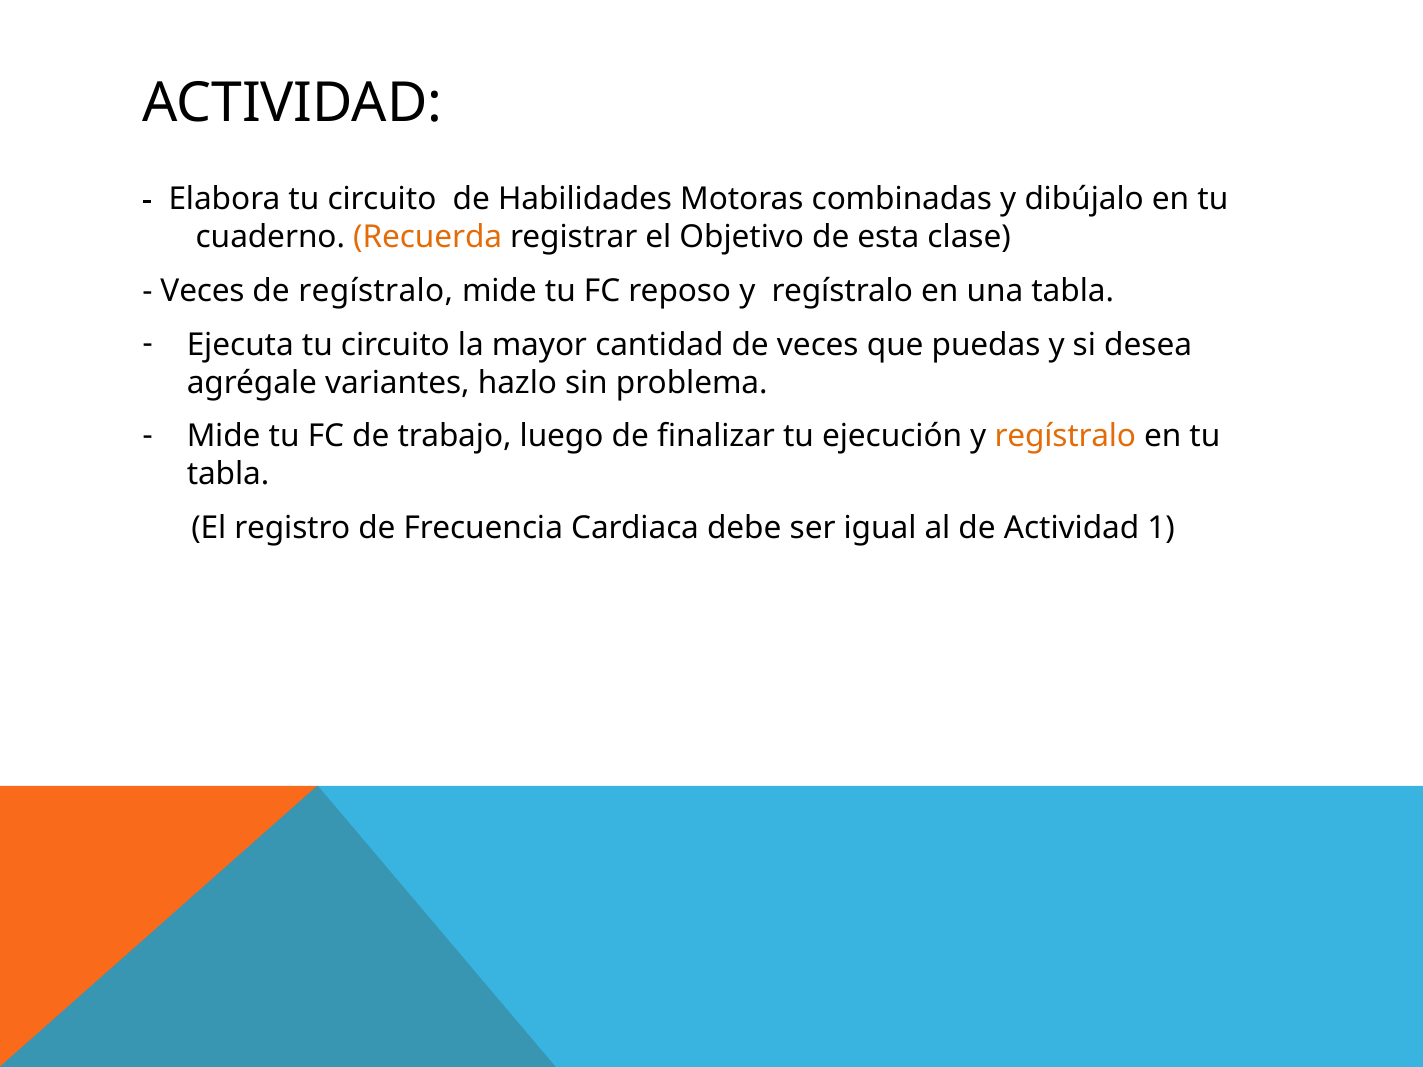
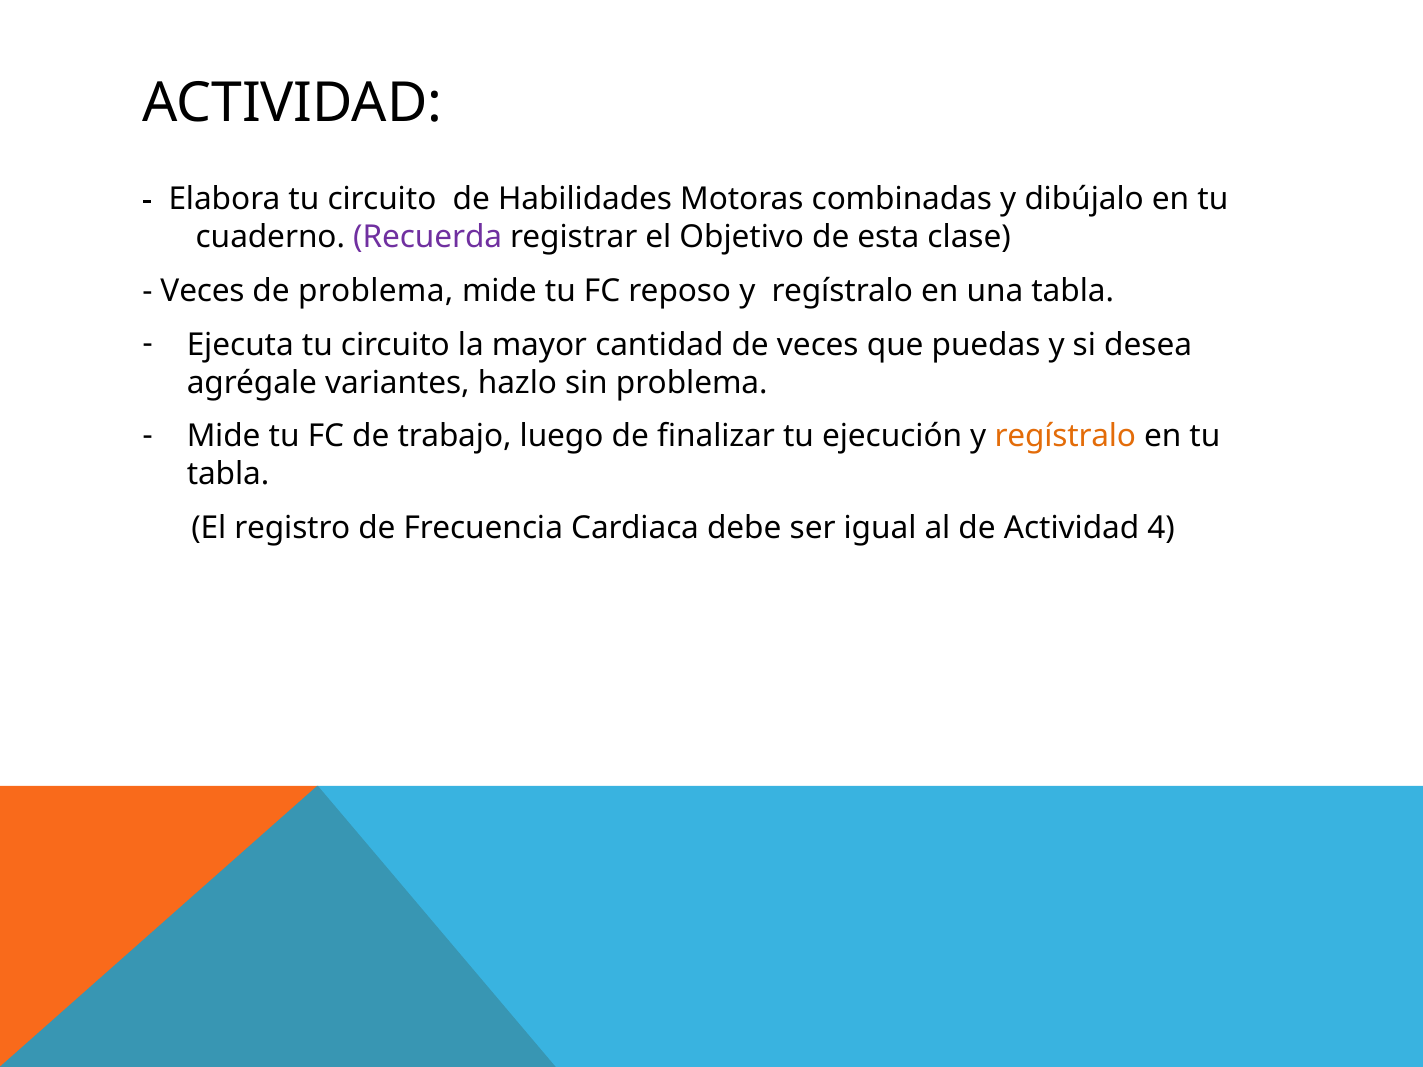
Recuerda colour: orange -> purple (428, 237)
de regístralo: regístralo -> problema (376, 291)
1: 1 -> 4 (1161, 528)
